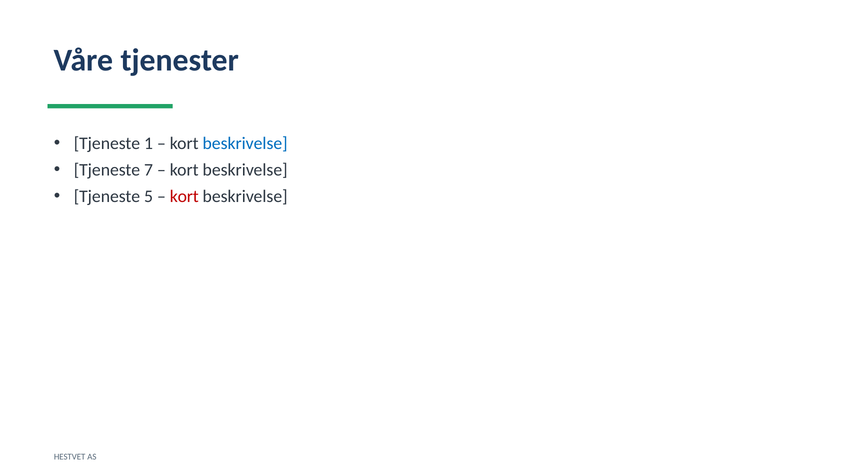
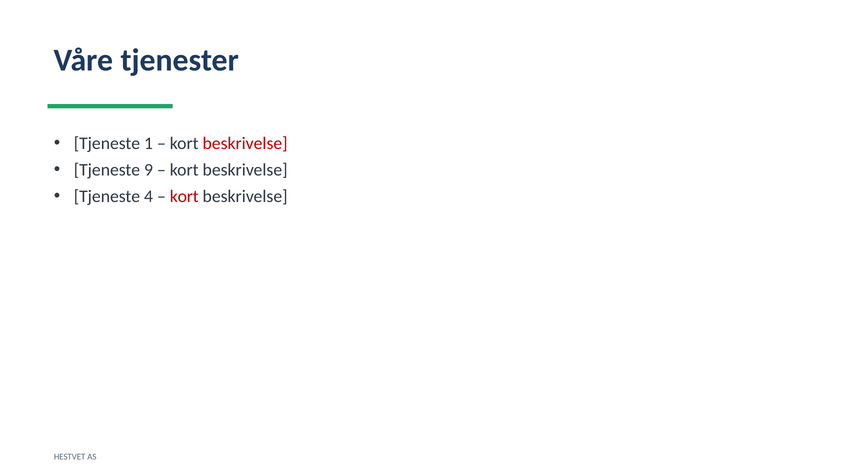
beskrivelse colour: blue -> red (245, 143)
7: 7 -> 9 (148, 170)
5: 5 -> 4 (148, 196)
